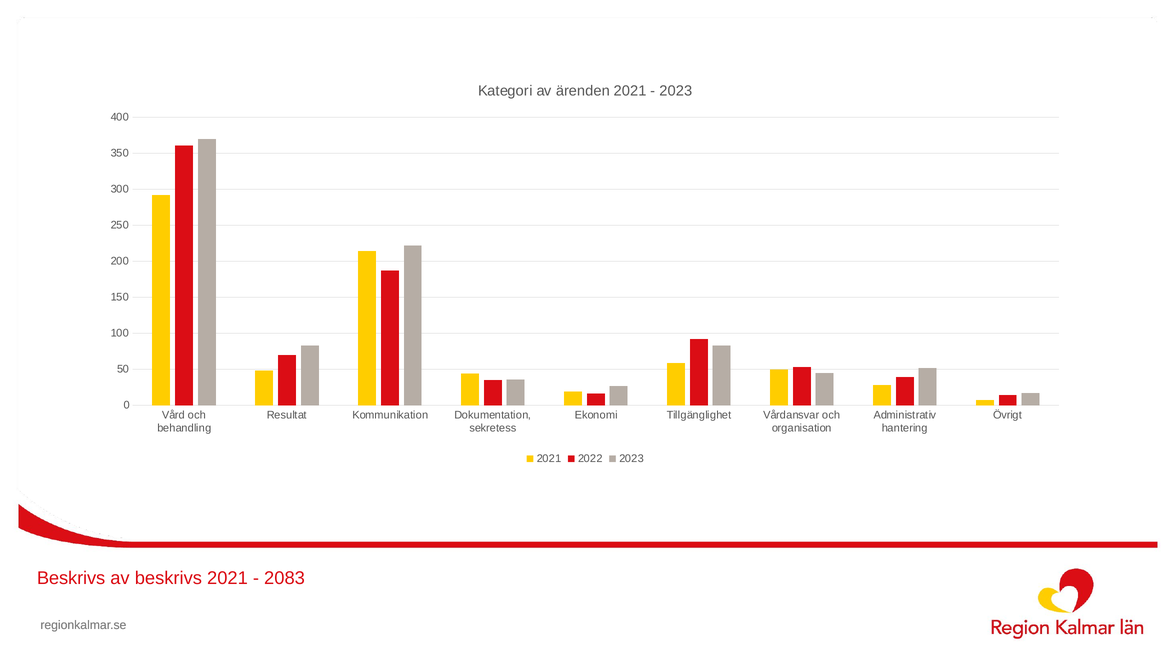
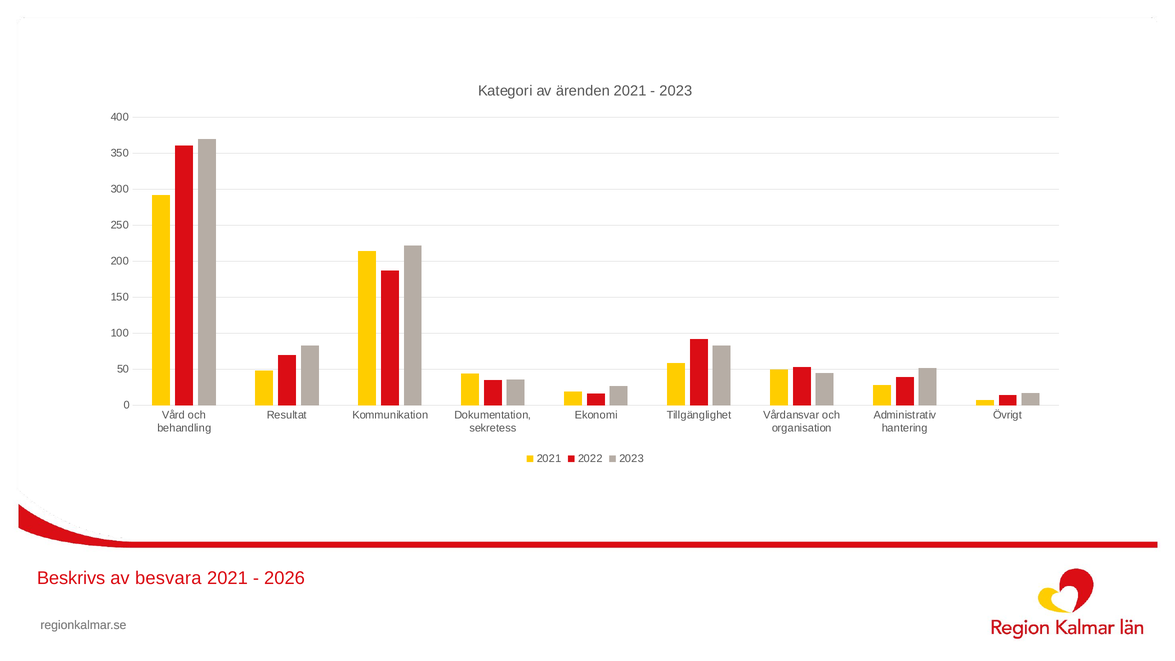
av beskrivs: beskrivs -> besvara (168, 578)
2083: 2083 -> 2026 (285, 578)
